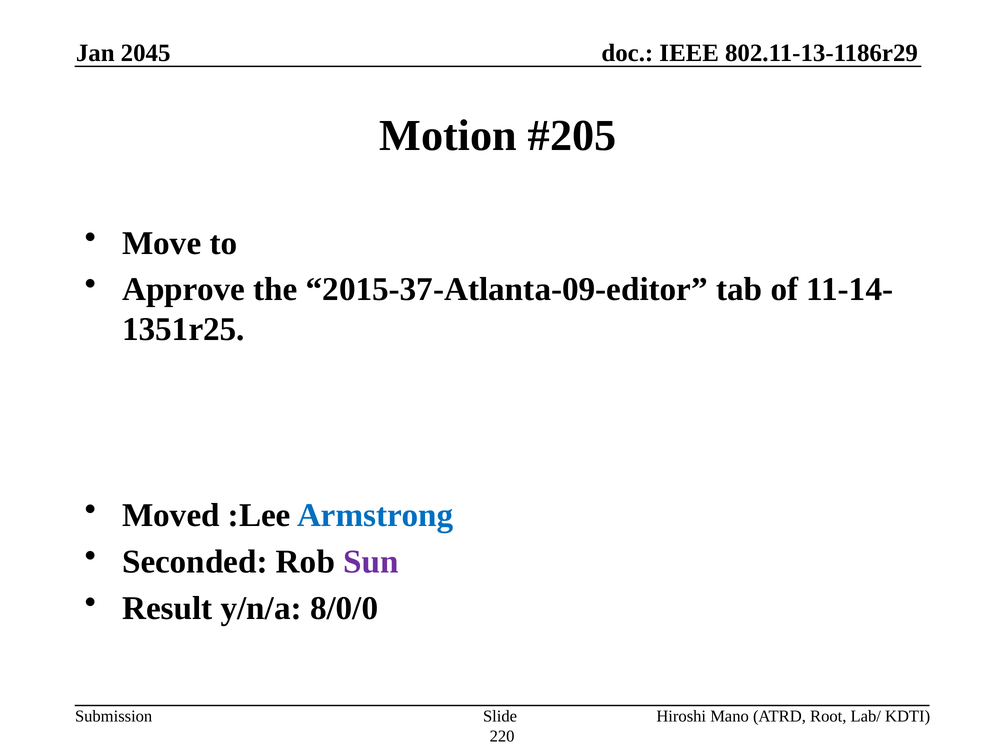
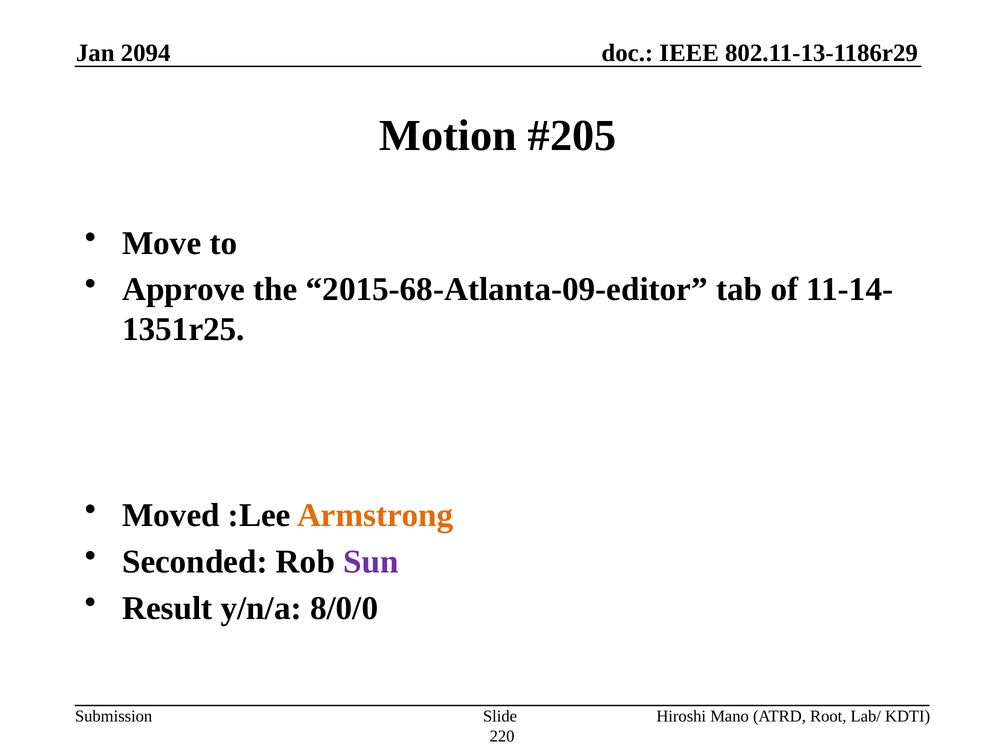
2045: 2045 -> 2094 (146, 53)
2015-37-Atlanta-09-editor: 2015-37-Atlanta-09-editor -> 2015-68-Atlanta-09-editor (507, 290)
Armstrong colour: blue -> orange (375, 515)
